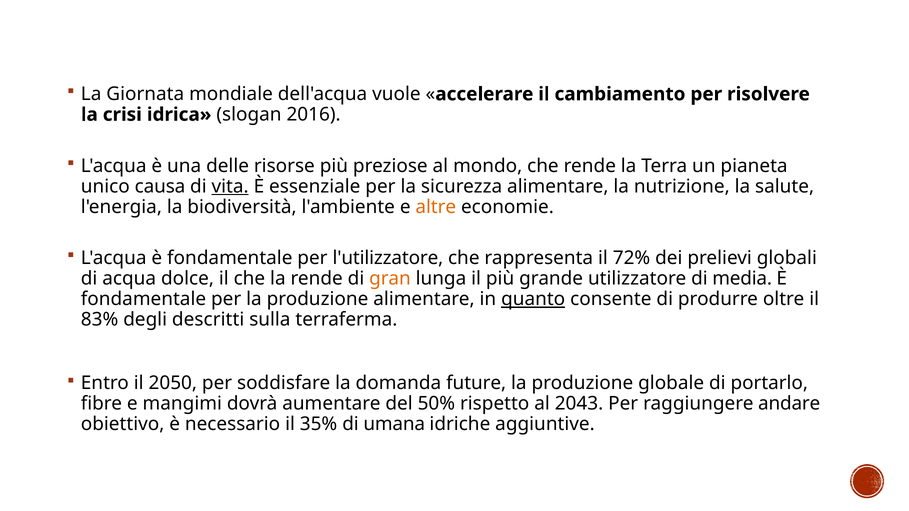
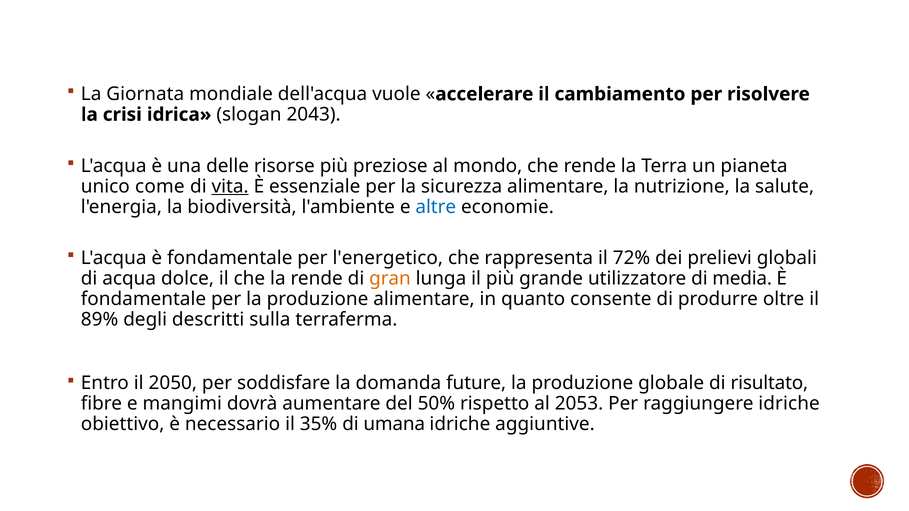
2016: 2016 -> 2043 (314, 115)
causa: causa -> come (160, 186)
altre colour: orange -> blue (436, 207)
l'utilizzatore: l'utilizzatore -> l'energetico (388, 258)
quanto underline: present -> none (533, 299)
83%: 83% -> 89% (100, 320)
portarlo: portarlo -> risultato (769, 383)
2043: 2043 -> 2053 (579, 404)
raggiungere andare: andare -> idriche (789, 404)
